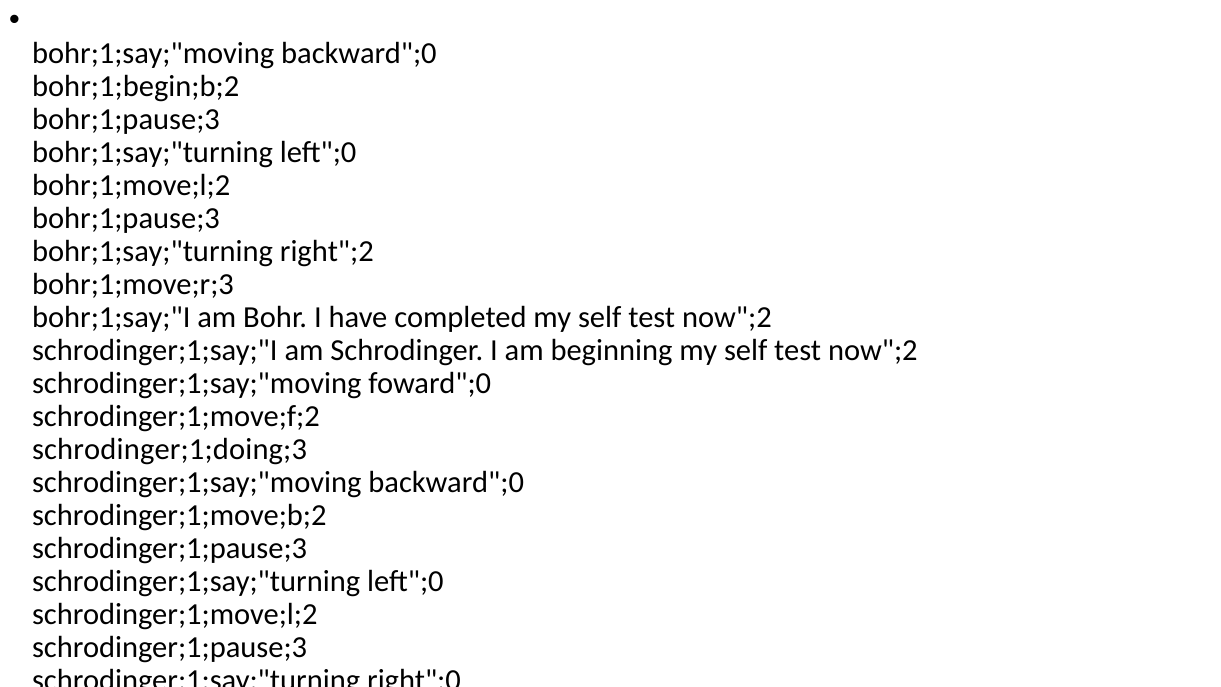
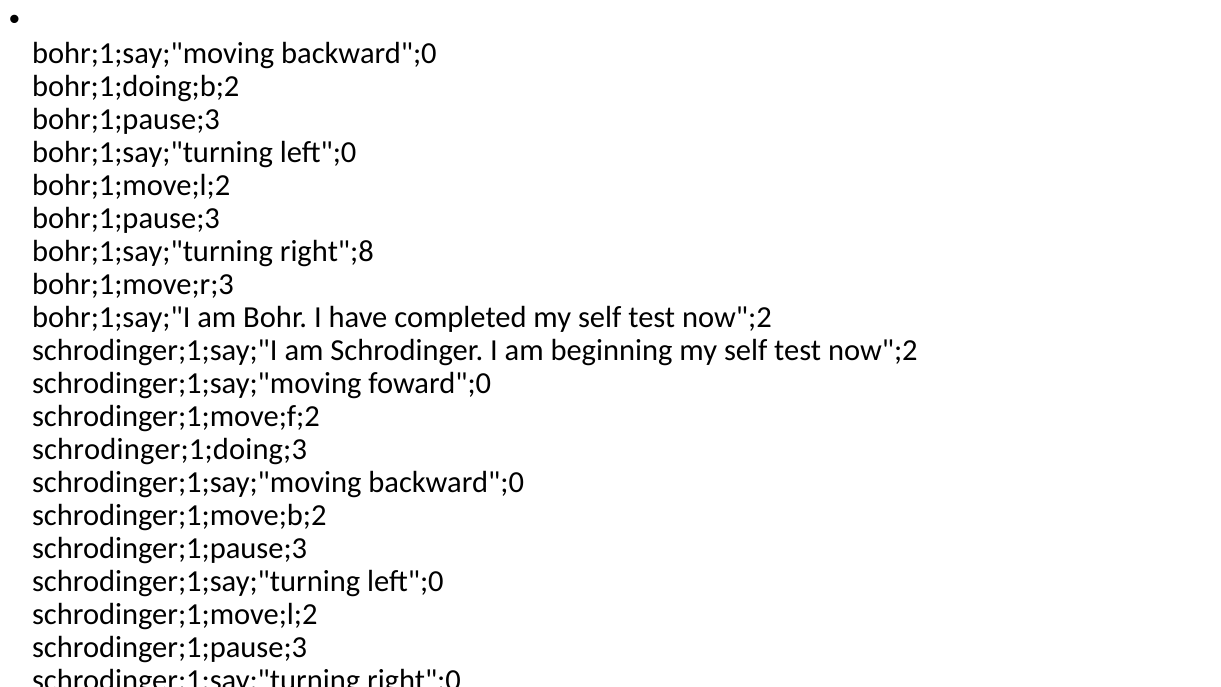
bohr;1;begin;b;2: bohr;1;begin;b;2 -> bohr;1;doing;b;2 (136, 87)
right";2: right";2 -> right";8 (327, 252)
